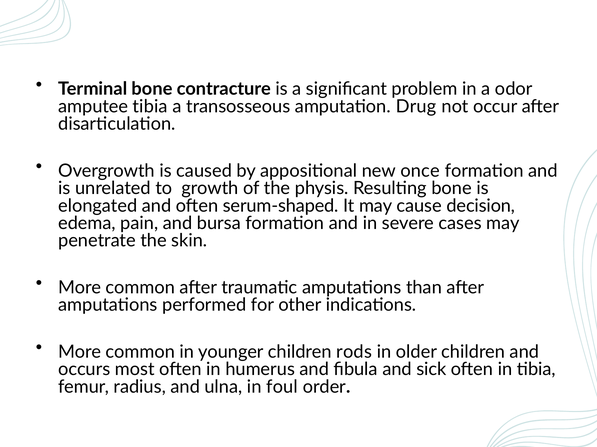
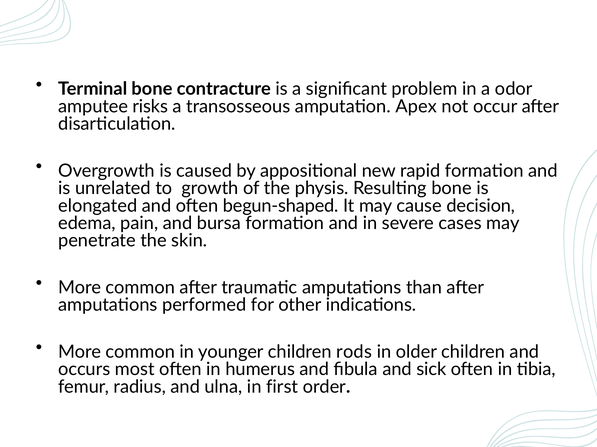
amputee tibia: tibia -> risks (150, 107)
Drug: Drug -> Apex (416, 107)
once: once -> rapid (420, 171)
serum-shaped: serum-shaped -> begun-shaped (281, 206)
foul: foul -> first (282, 387)
